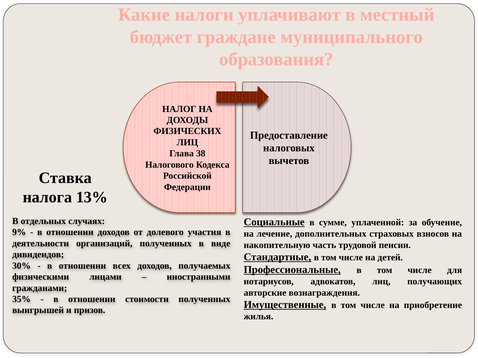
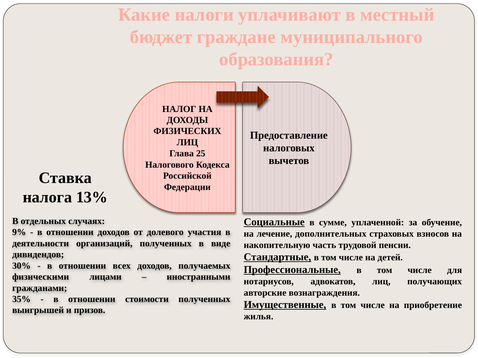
38: 38 -> 25 (201, 154)
